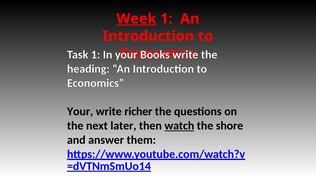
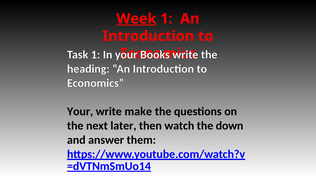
richer: richer -> make (138, 111)
watch underline: present -> none (179, 126)
shore: shore -> down (230, 126)
